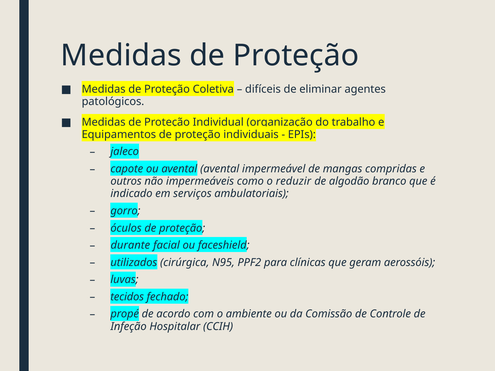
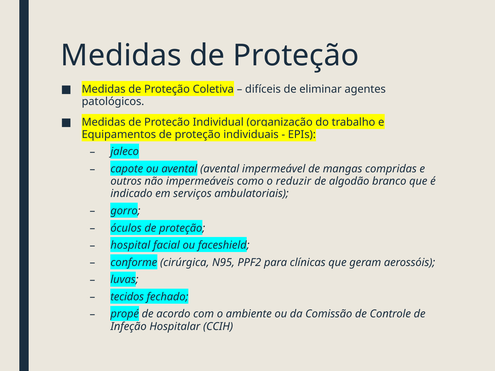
durante: durante -> hospital (130, 245)
utilizados: utilizados -> conforme (134, 263)
